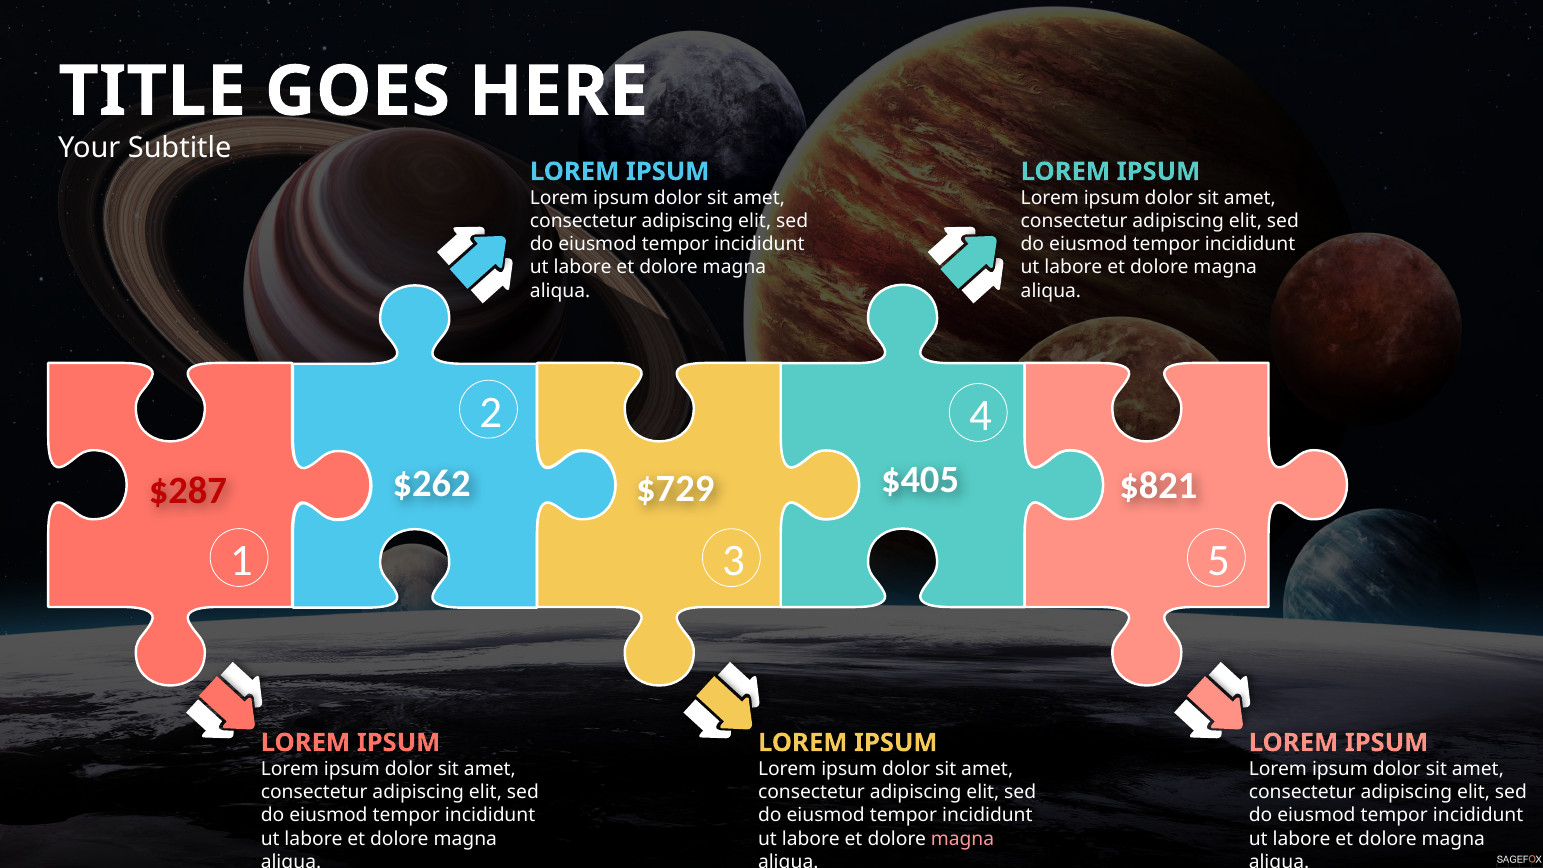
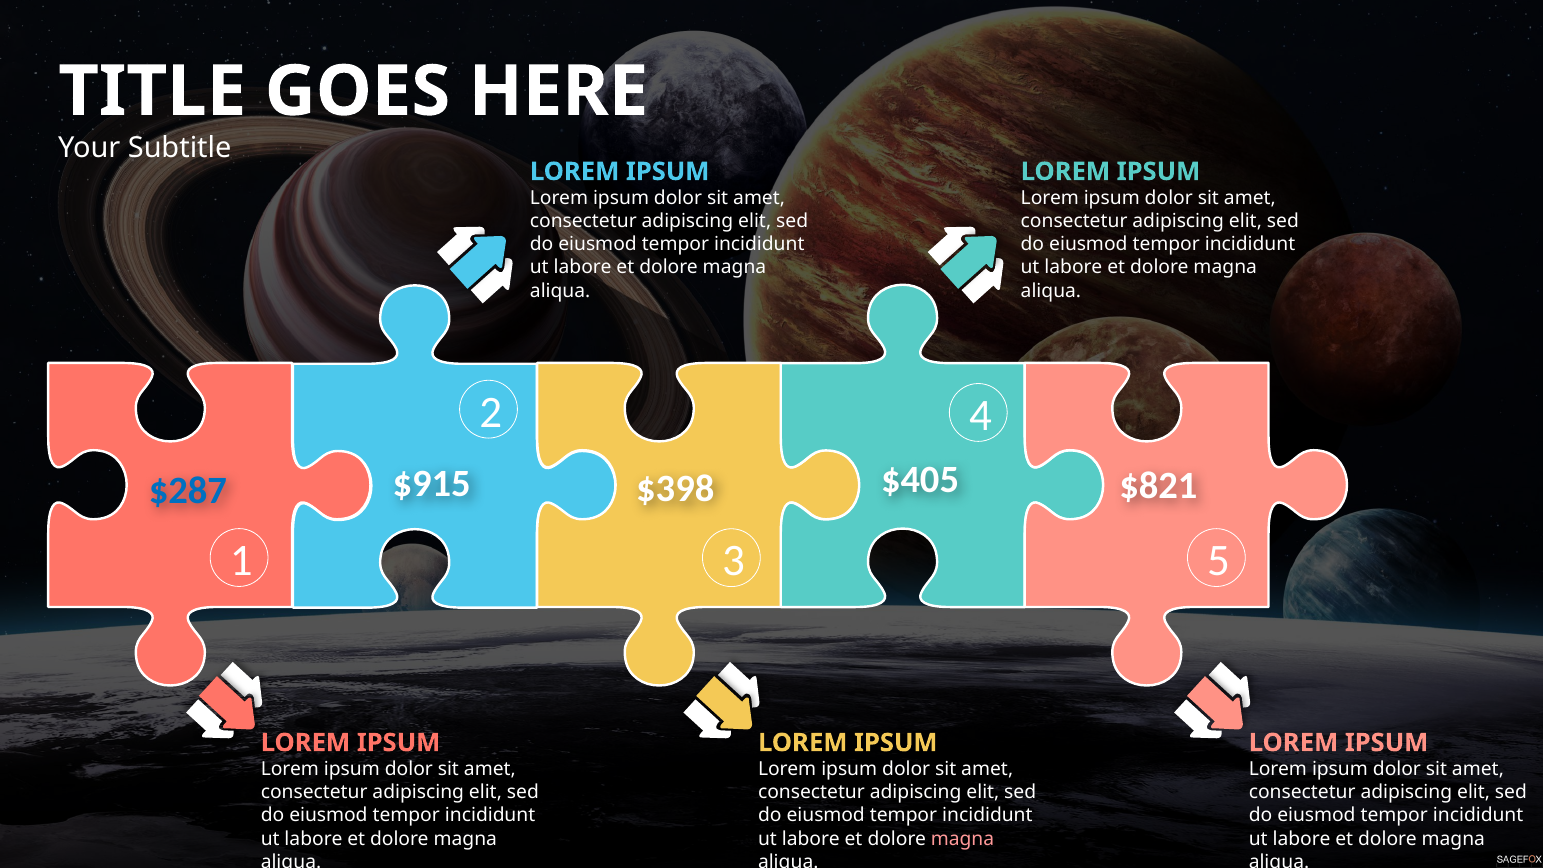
$262: $262 -> $915 (432, 484)
$729: $729 -> $398 (675, 489)
$287 colour: red -> blue (188, 491)
